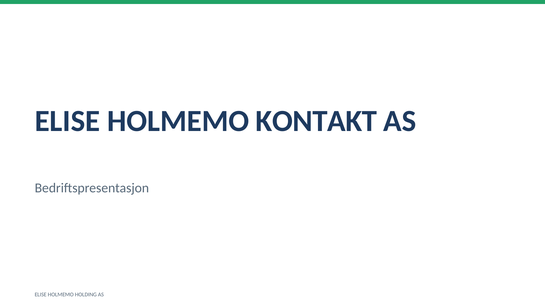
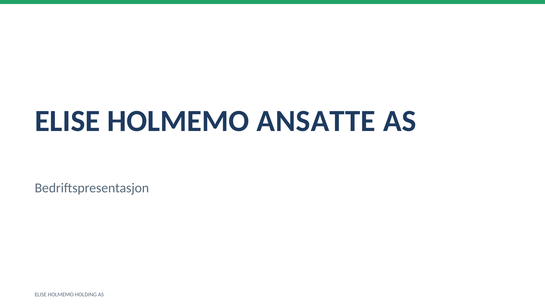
KONTAKT: KONTAKT -> ANSATTE (316, 121)
